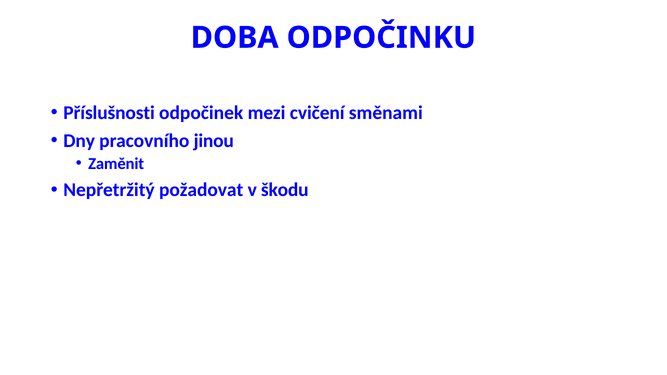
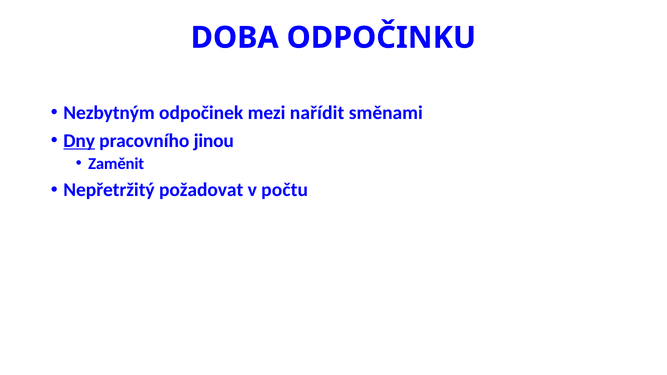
Příslušnosti: Příslušnosti -> Nezbytným (109, 113)
cvičení: cvičení -> nařídit (317, 113)
Dny underline: none -> present (79, 141)
škodu: škodu -> počtu (285, 190)
